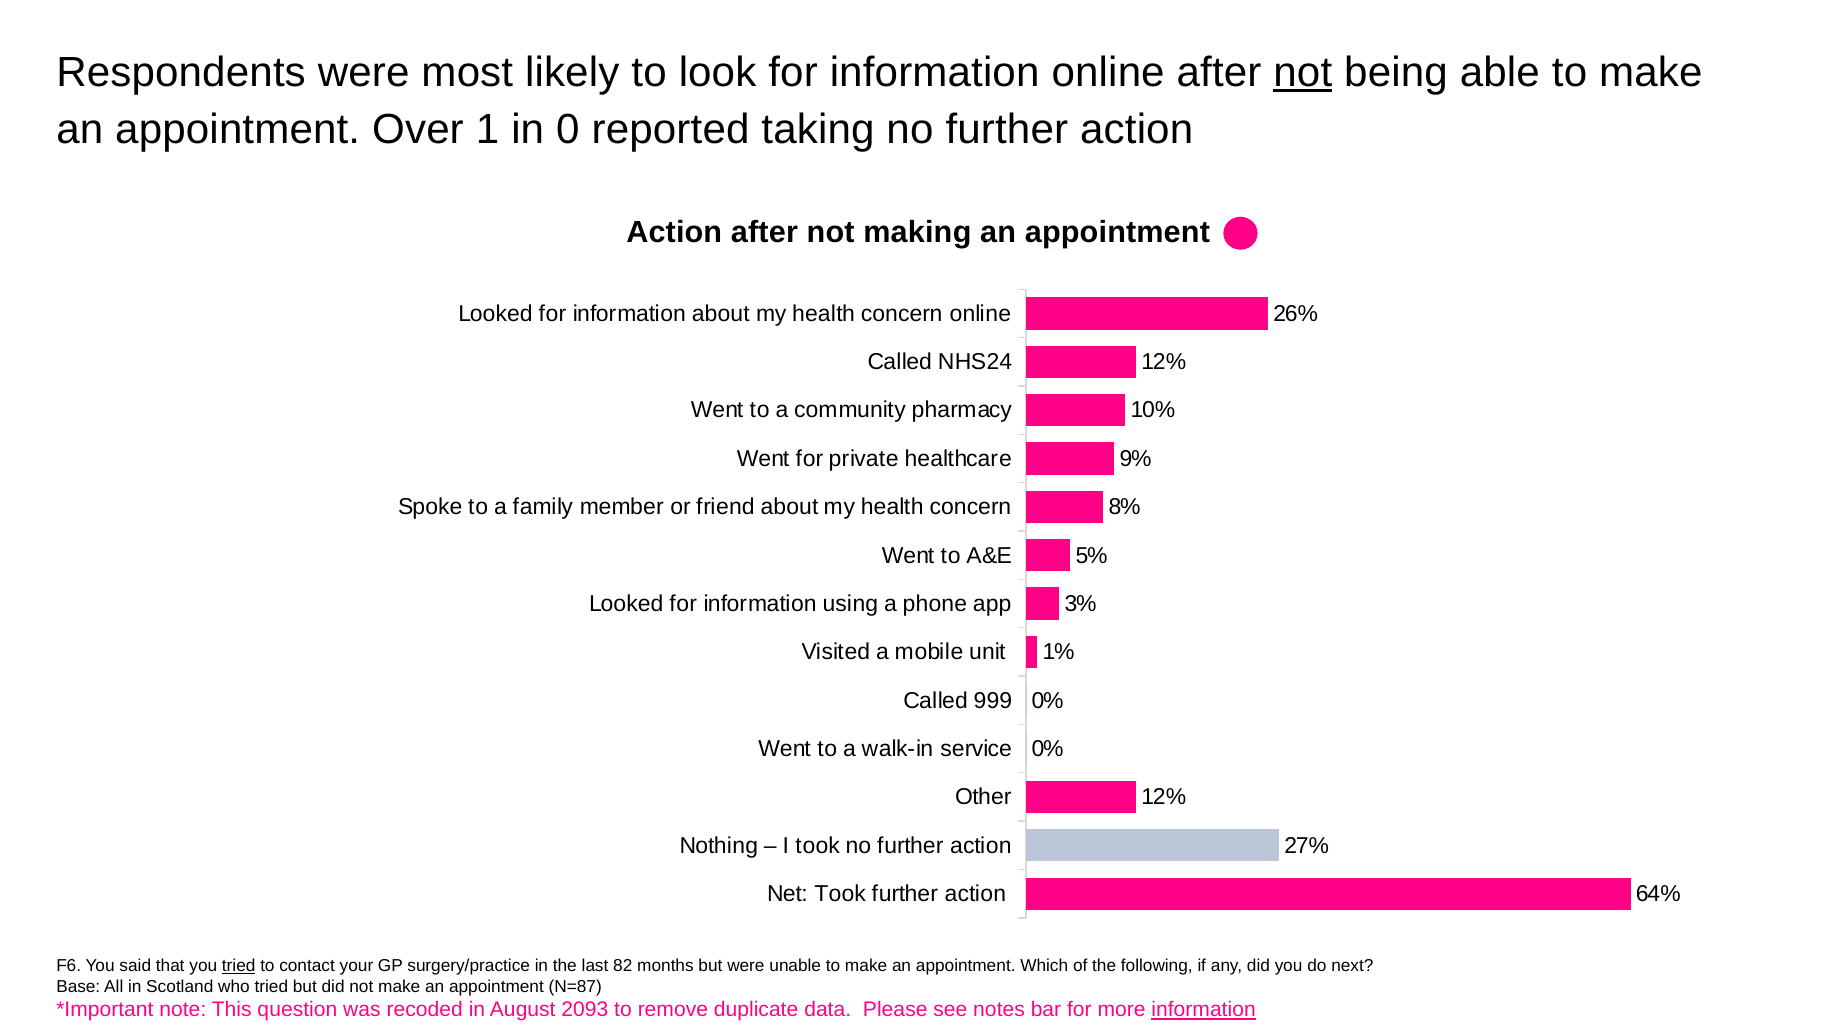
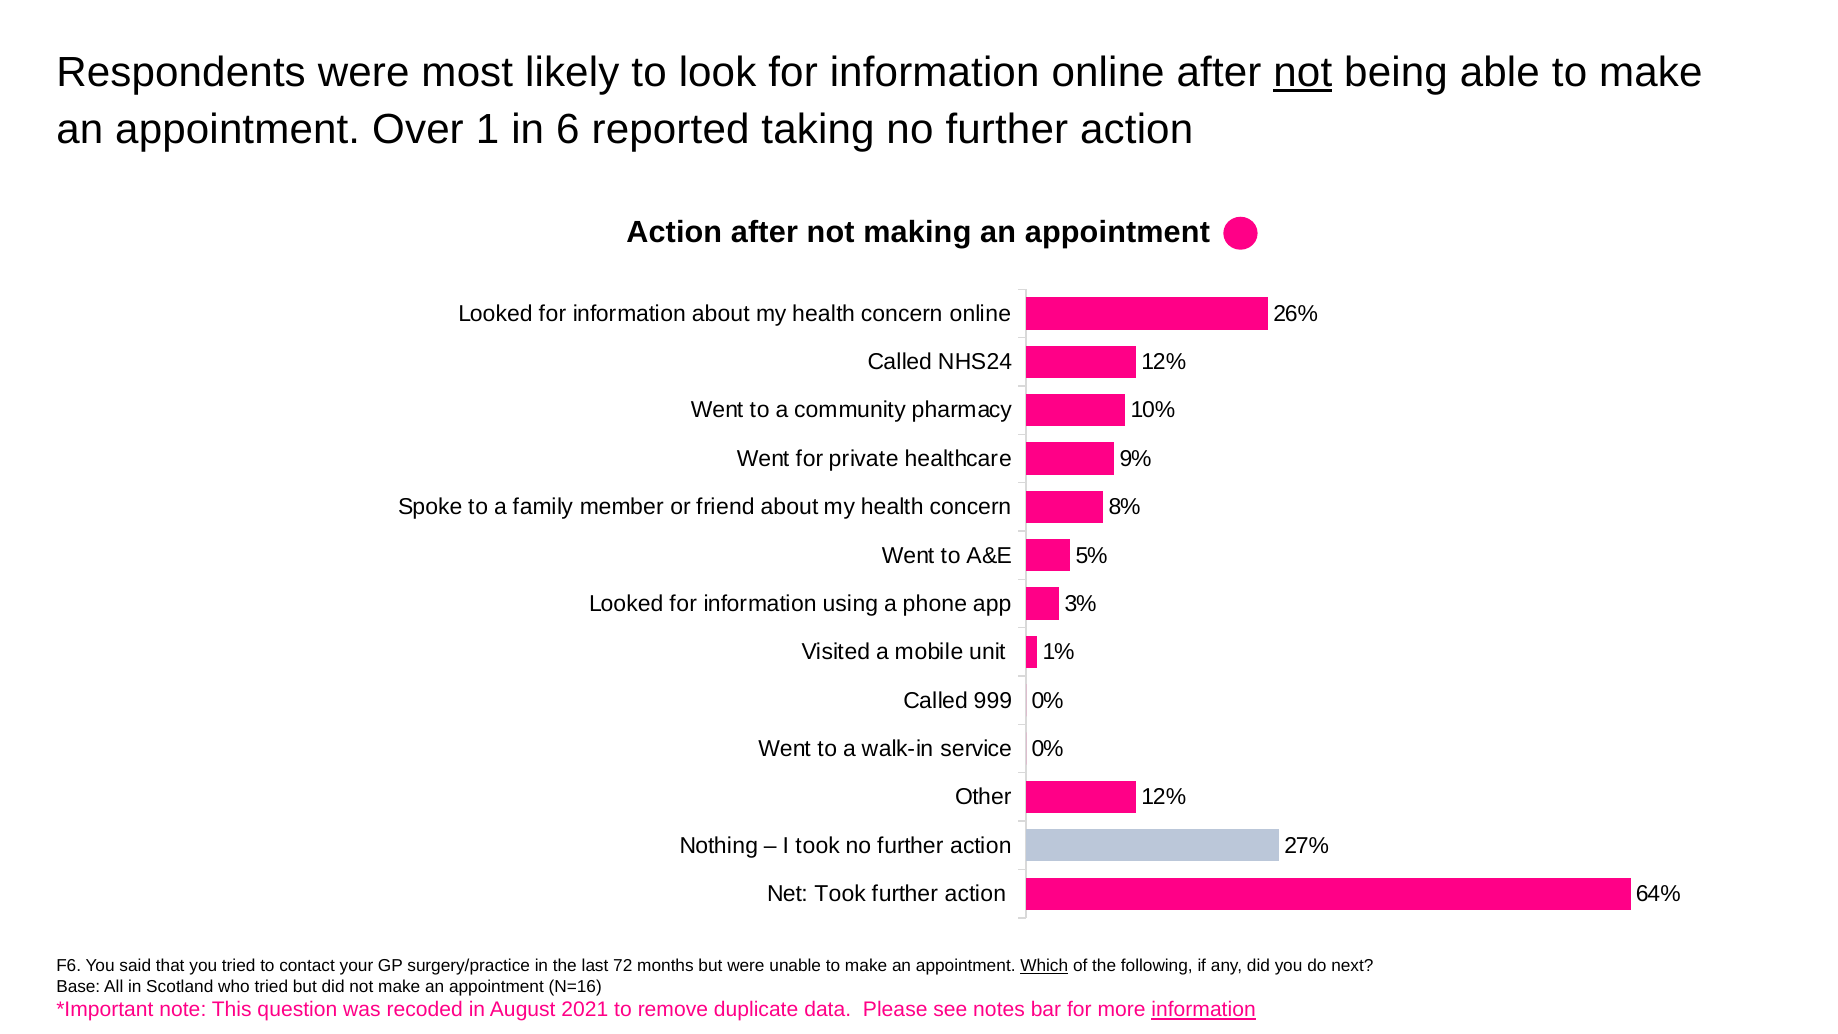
0: 0 -> 6 (568, 129)
tried underline: present -> none (239, 966)
82: 82 -> 72 (623, 966)
Which underline: none -> present (1044, 966)
N=87: N=87 -> N=16 (575, 987)
2093: 2093 -> 2021 (585, 1010)
